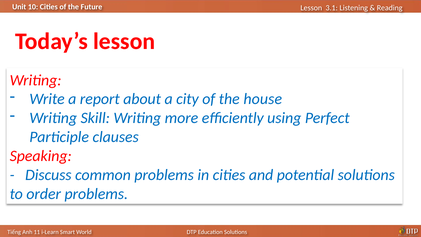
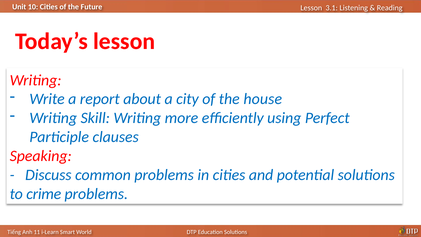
order: order -> crime (44, 194)
